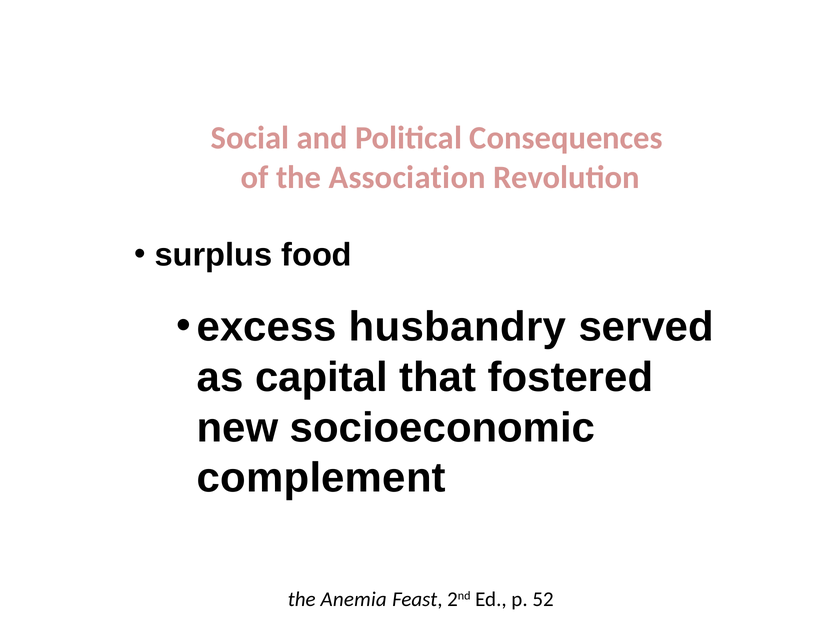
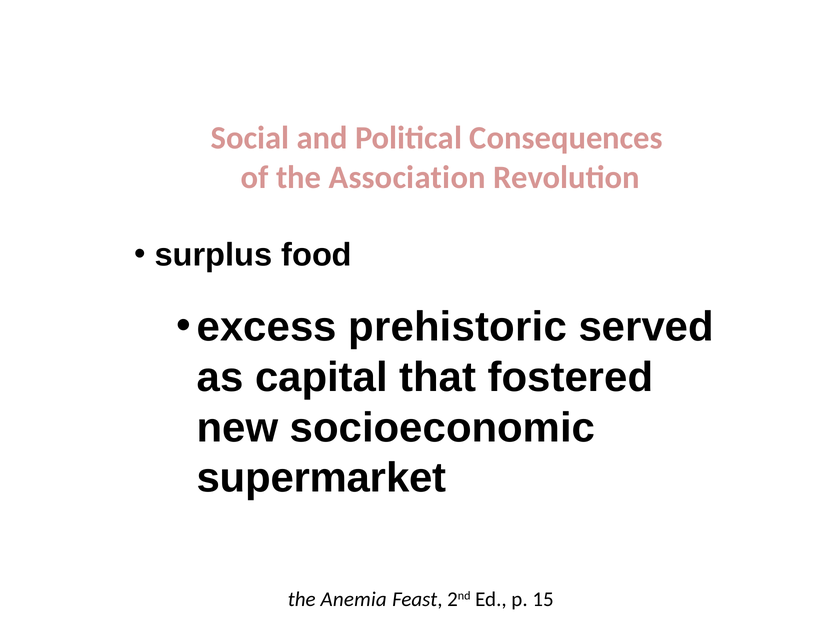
husbandry: husbandry -> prehistoric (458, 327)
complement: complement -> supermarket (322, 478)
52: 52 -> 15 (543, 599)
